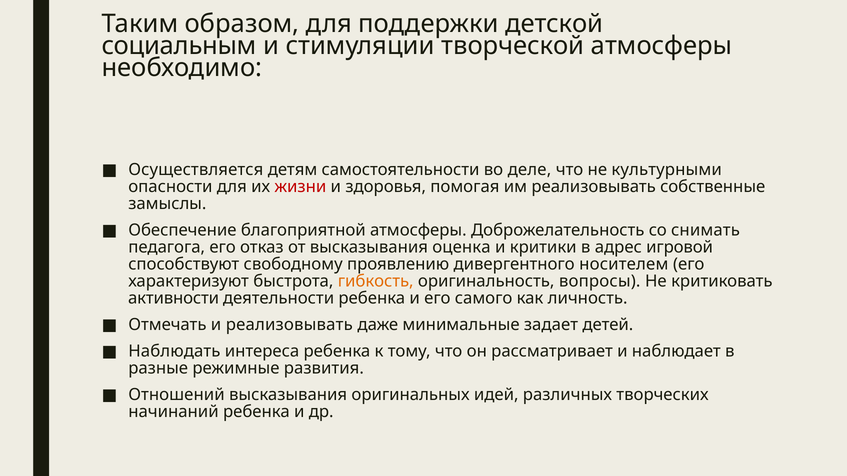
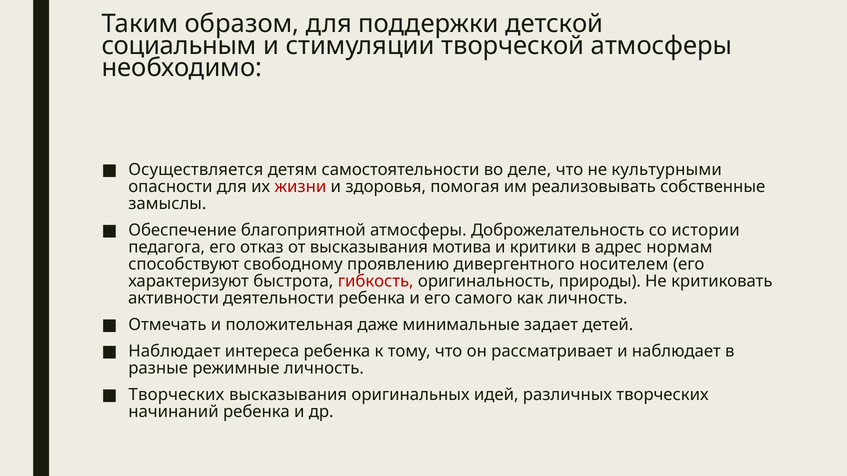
снимать: снимать -> истории (705, 231)
оценка: оценка -> мотива (462, 248)
игровой: игровой -> нормам (679, 248)
гибкость colour: orange -> red (376, 282)
вопросы: вопросы -> природы (600, 282)
и реализовывать: реализовывать -> положительная (289, 325)
Наблюдать: Наблюдать -> Наблюдает (174, 352)
режимные развития: развития -> личность (324, 369)
Отношений: Отношений -> Творческих (176, 395)
